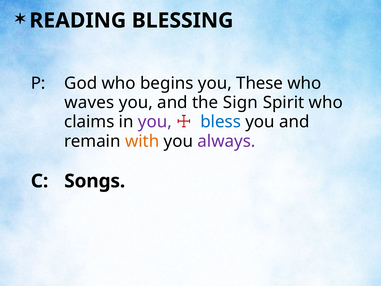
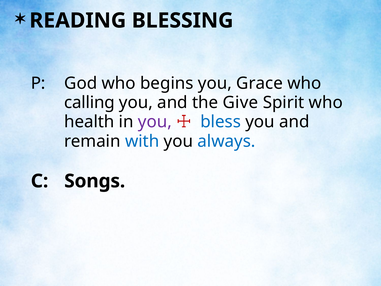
These: These -> Grace (260, 83)
waves: waves -> calling (89, 102)
Sign: Sign -> Give (240, 102)
claims: claims -> health (89, 122)
with colour: orange -> blue (142, 141)
always colour: purple -> blue (226, 141)
